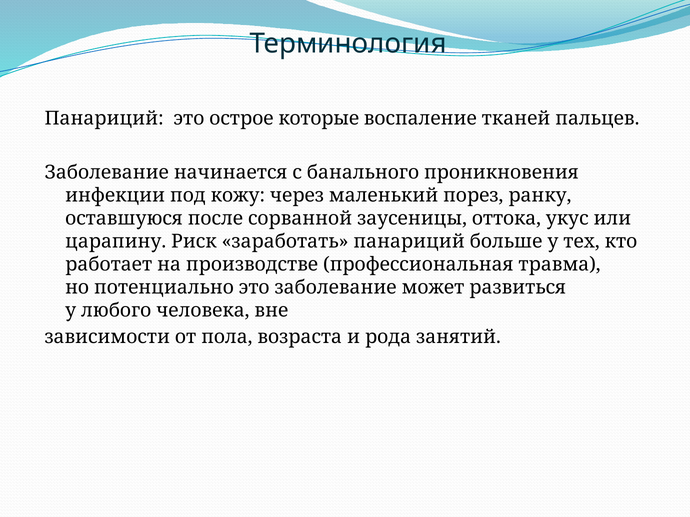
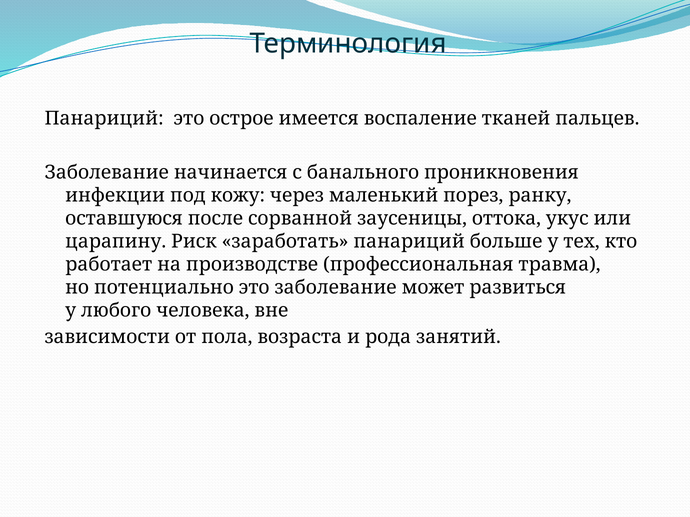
которые: которые -> имеется (319, 119)
